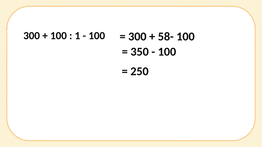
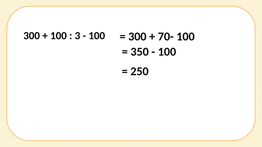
1: 1 -> 3 (77, 36)
58-: 58- -> 70- (166, 37)
